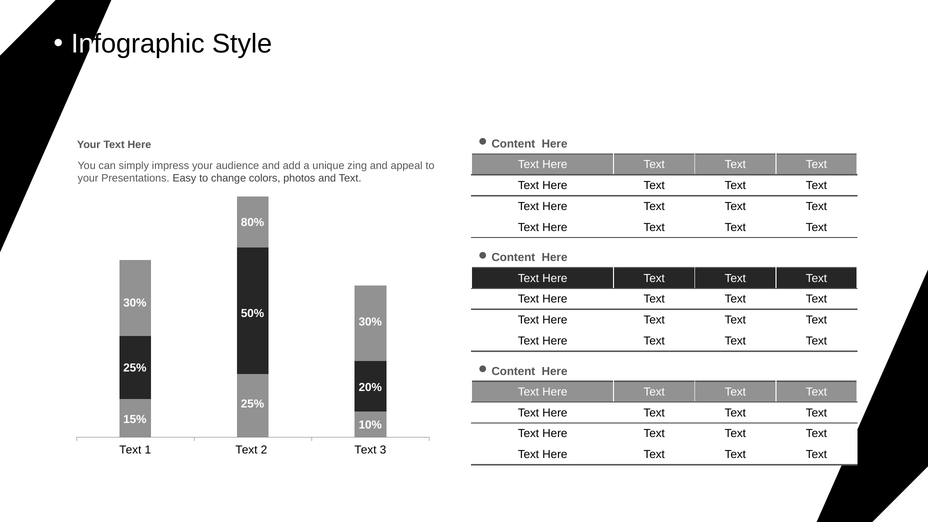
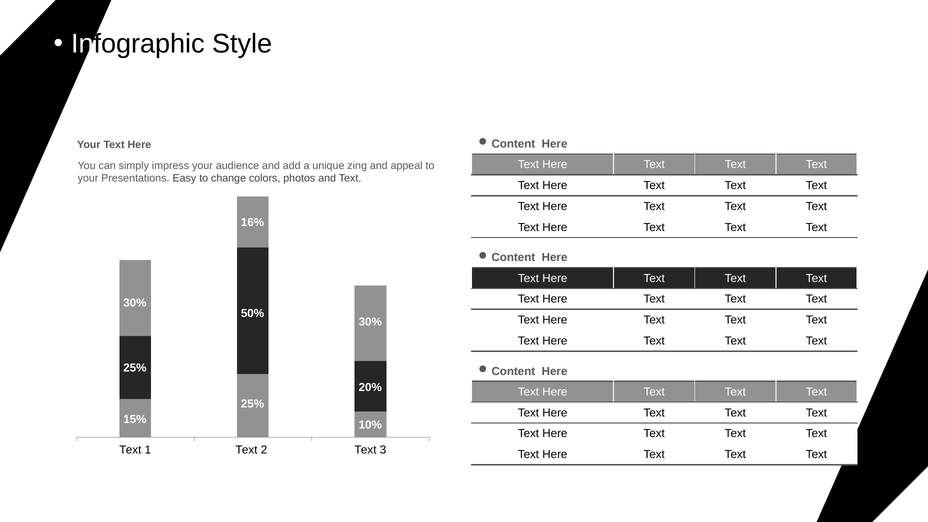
80%: 80% -> 16% (253, 223)
